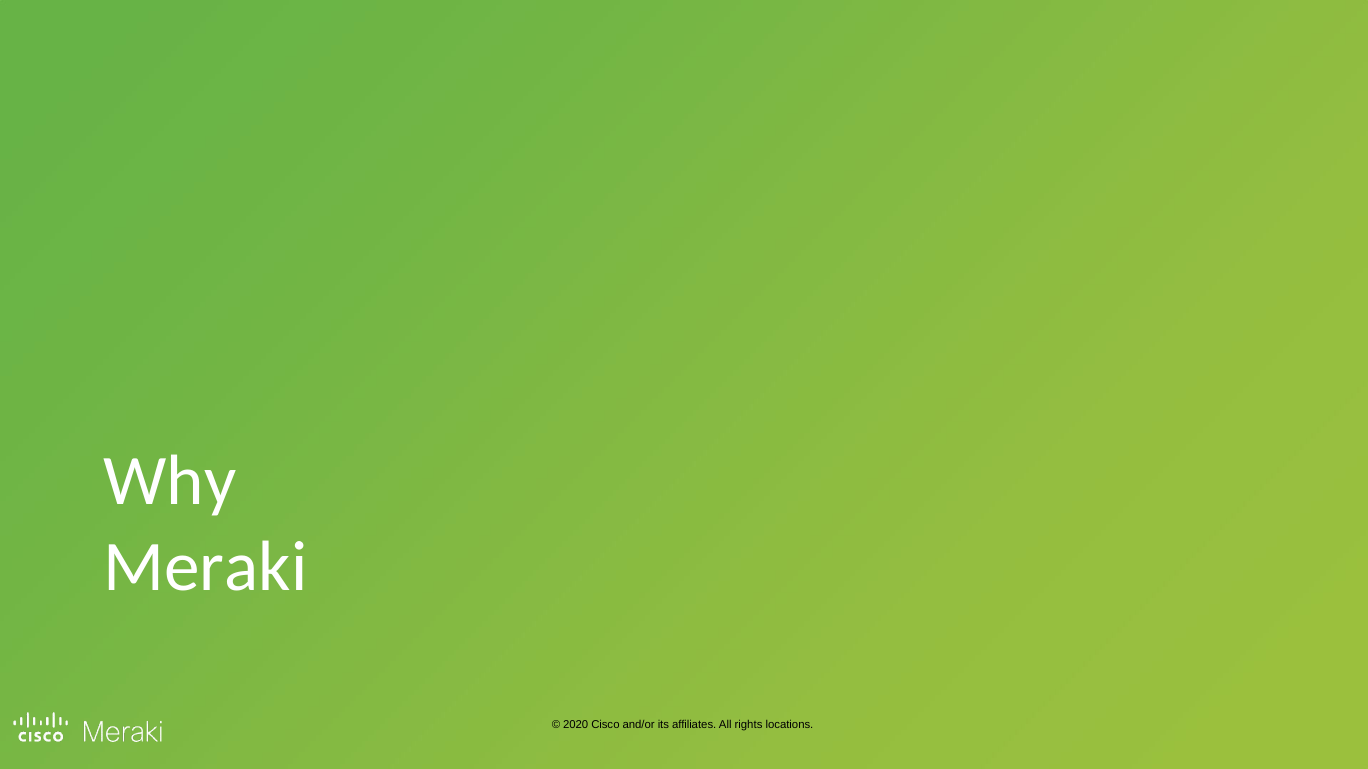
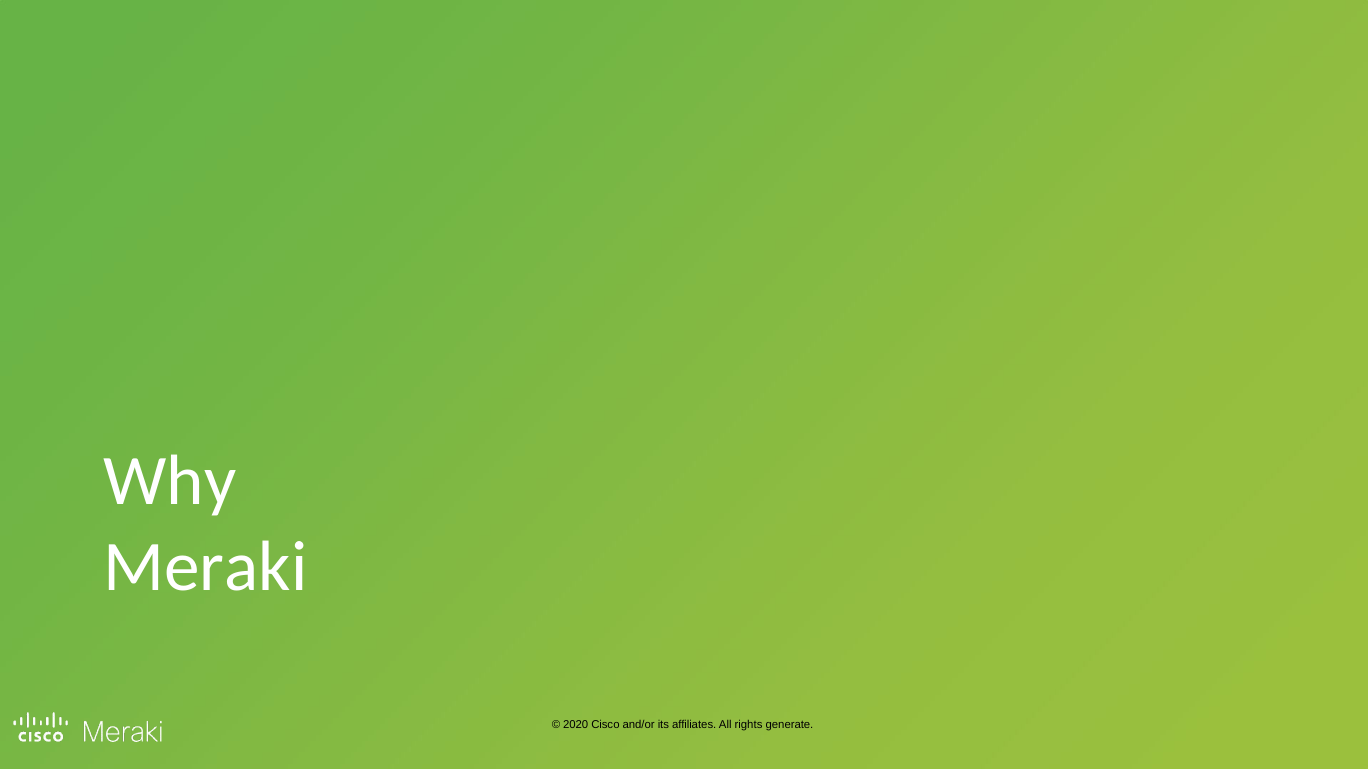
locations: locations -> generate (790, 725)
